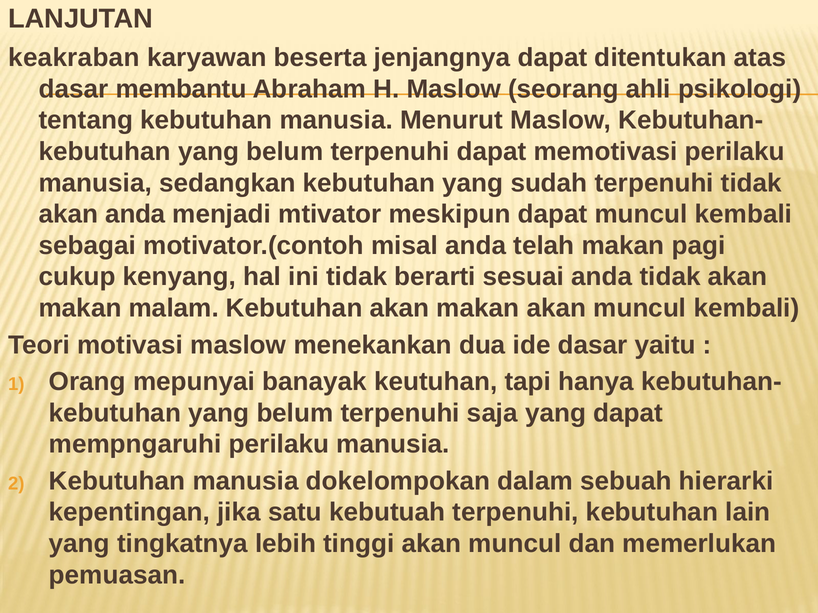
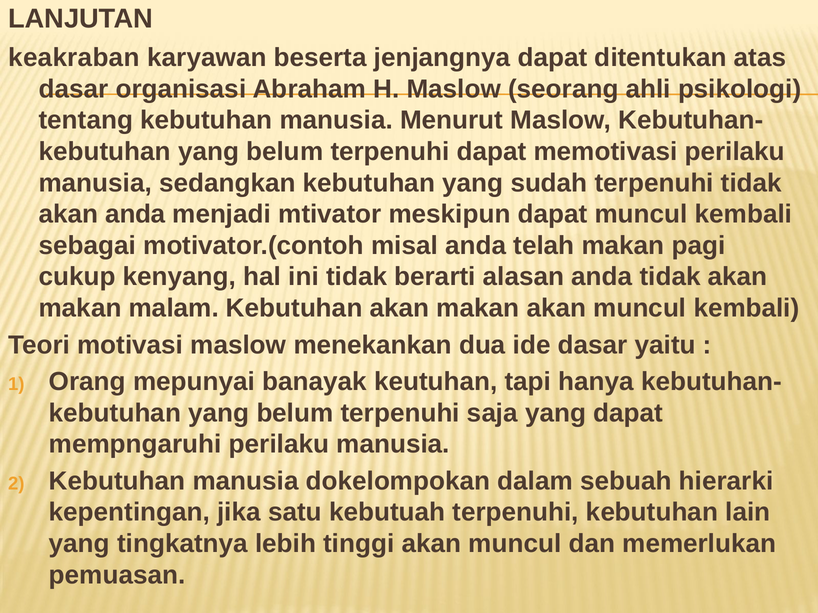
membantu: membantu -> organisasi (181, 89)
sesuai: sesuai -> alasan (524, 277)
